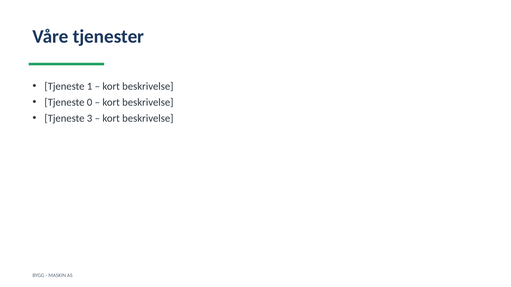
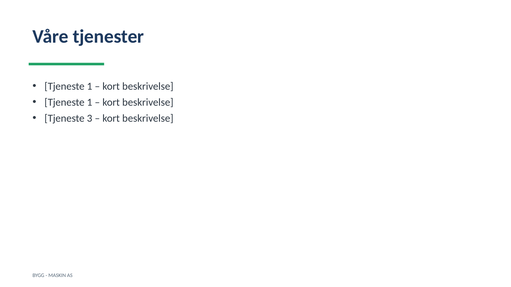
0: 0 -> 1 (90, 103)
